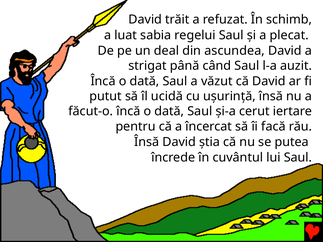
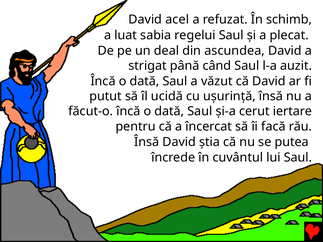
trăit: trăit -> acel (177, 20)
